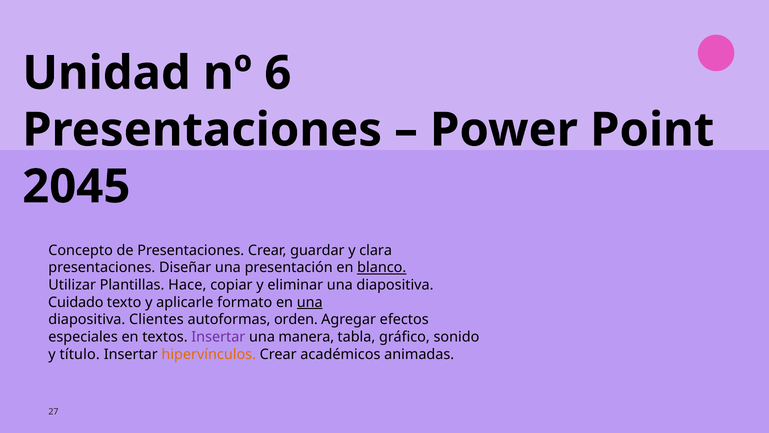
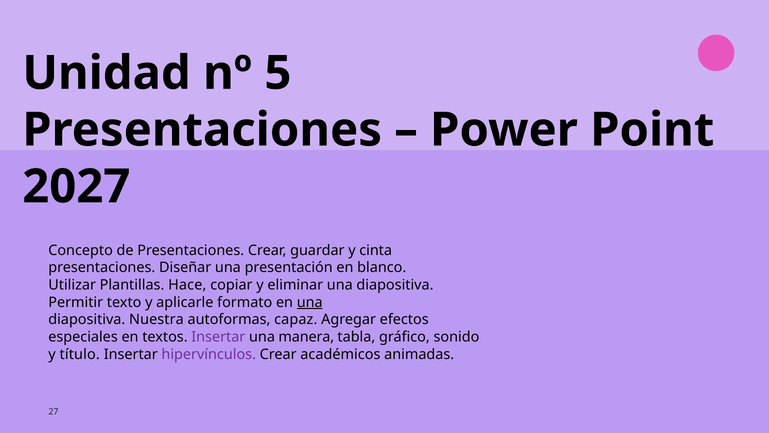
6: 6 -> 5 (278, 73)
2045: 2045 -> 2027 (76, 187)
clara: clara -> cinta (376, 250)
blanco underline: present -> none (382, 267)
Cuidado: Cuidado -> Permitir (76, 302)
Clientes: Clientes -> Nuestra (156, 319)
orden: orden -> capaz (296, 319)
hipervínculos colour: orange -> purple (209, 354)
